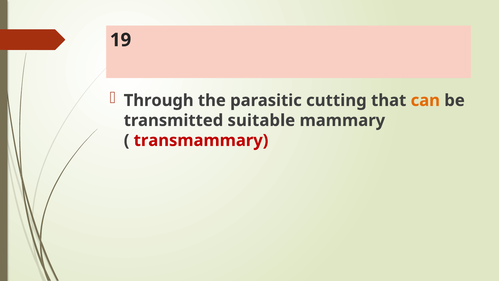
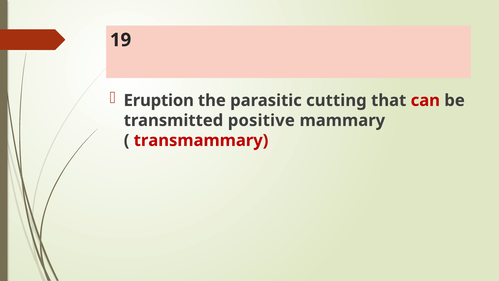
Through: Through -> Eruption (159, 100)
can colour: orange -> red (425, 100)
suitable: suitable -> positive (261, 120)
